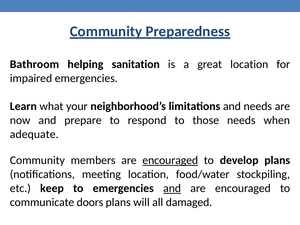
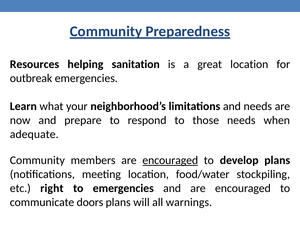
Bathroom: Bathroom -> Resources (34, 64)
impaired: impaired -> outbreak (31, 78)
keep: keep -> right (52, 188)
and underline: present -> none (172, 188)
damaged: damaged -> warnings (189, 202)
